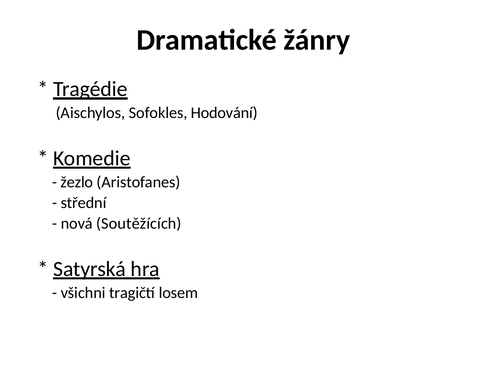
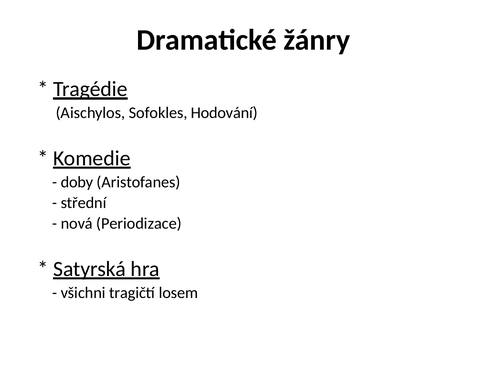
žezlo: žezlo -> doby (77, 182)
Soutěžících: Soutěžících -> Periodizace (139, 224)
